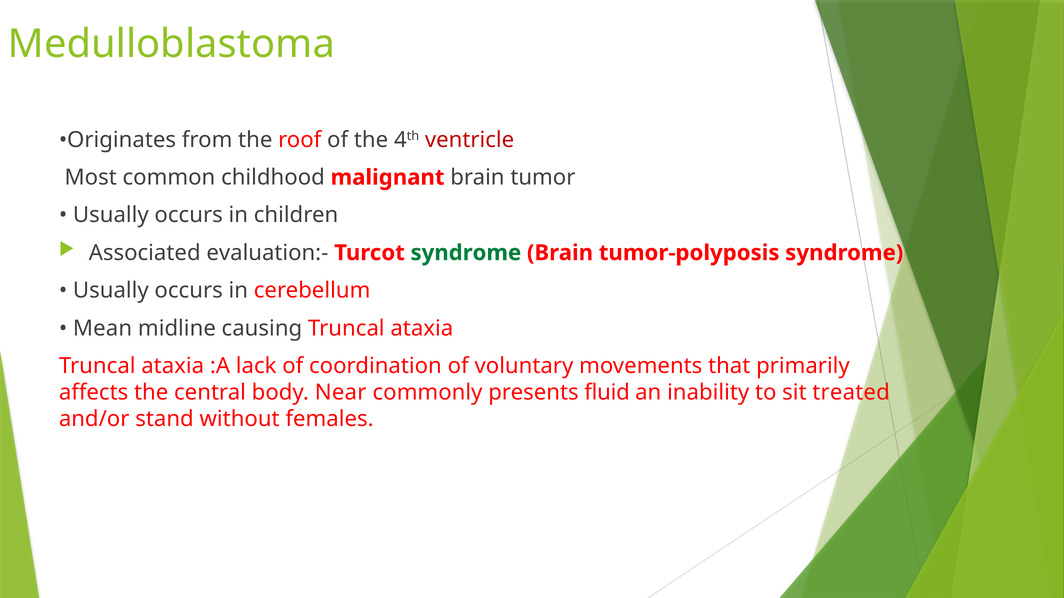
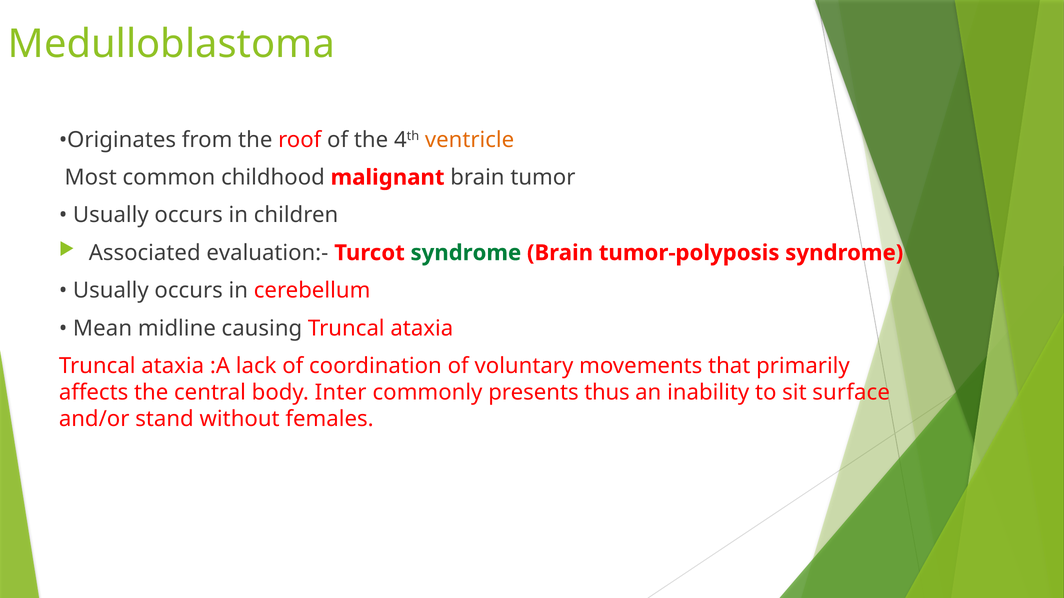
ventricle colour: red -> orange (470, 140)
Near: Near -> Inter (341, 393)
fluid: fluid -> thus (607, 393)
treated: treated -> surface (851, 393)
